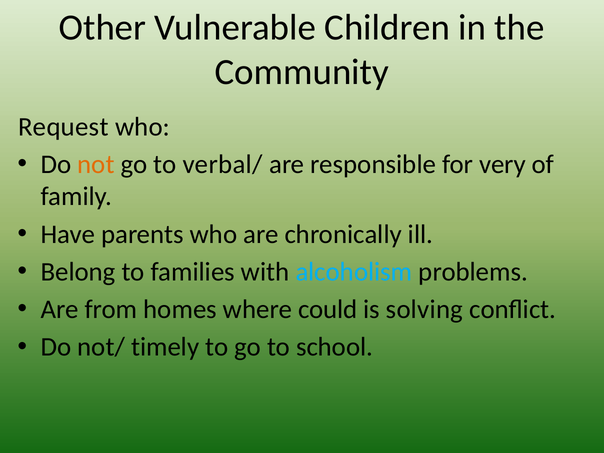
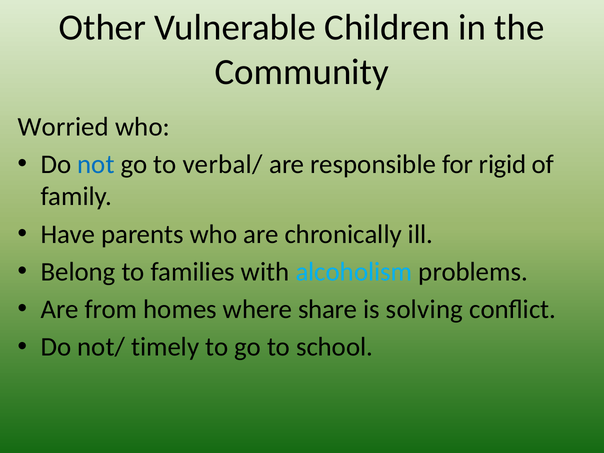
Request: Request -> Worried (63, 127)
not colour: orange -> blue (96, 164)
very: very -> rigid (503, 164)
could: could -> share (328, 309)
